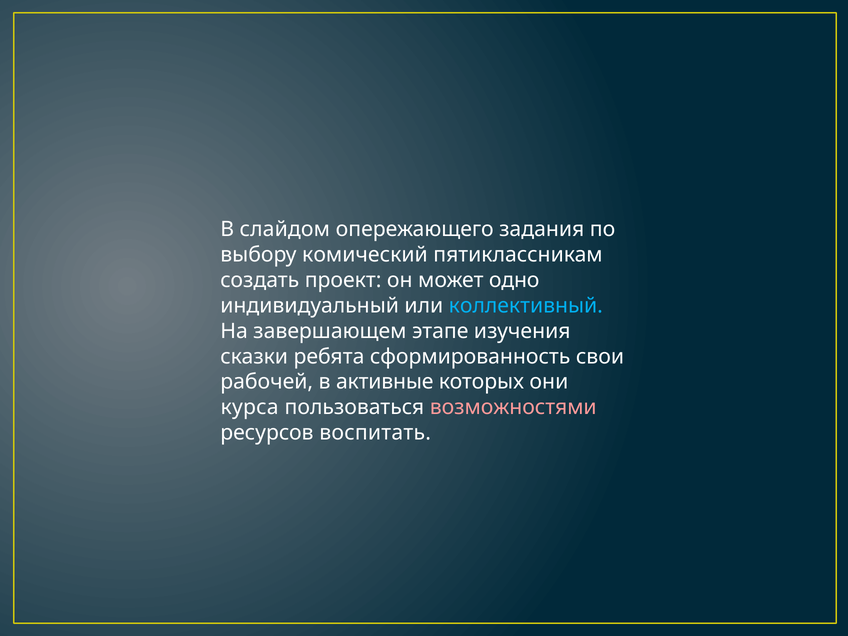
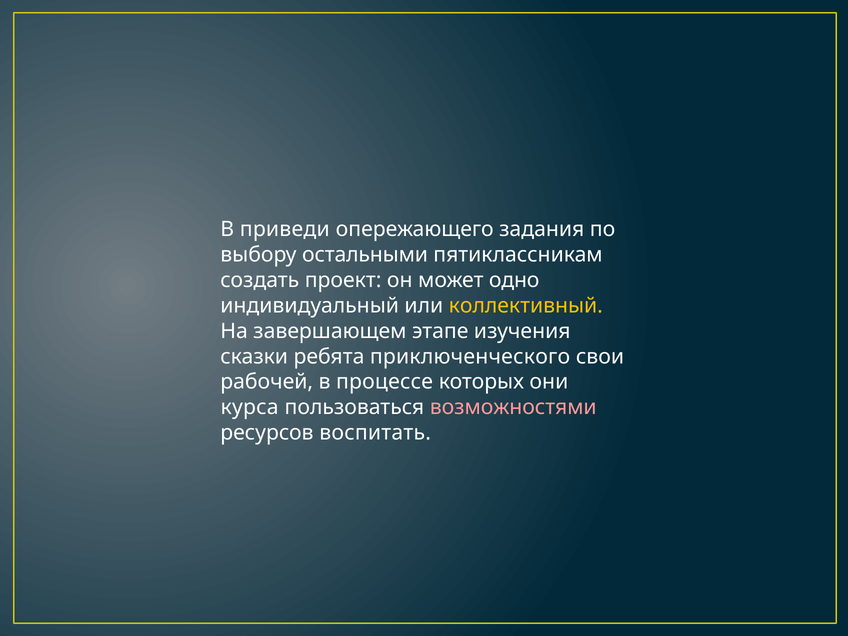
слайдом: слайдом -> приведи (285, 229)
комический: комический -> остальными (365, 255)
коллективный colour: light blue -> yellow (526, 306)
сформированность: сформированность -> приключенческого (470, 357)
активные: активные -> процессе (385, 382)
